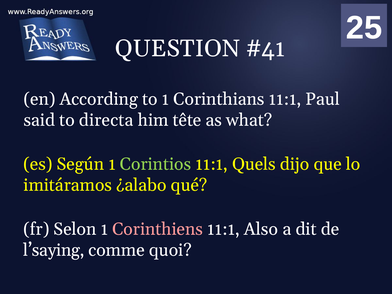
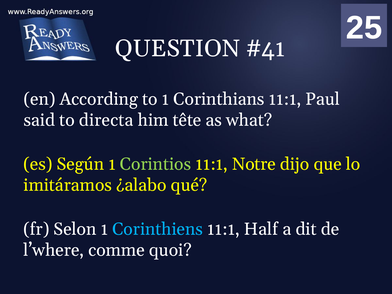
Quels: Quels -> Notre (254, 164)
Corinthiens colour: pink -> light blue (158, 229)
Also: Also -> Half (261, 229)
l’saying: l’saying -> l’where (54, 250)
